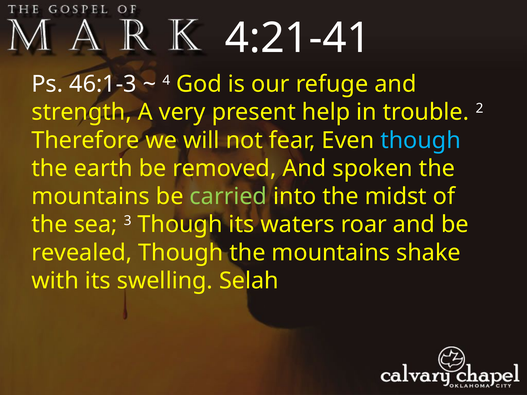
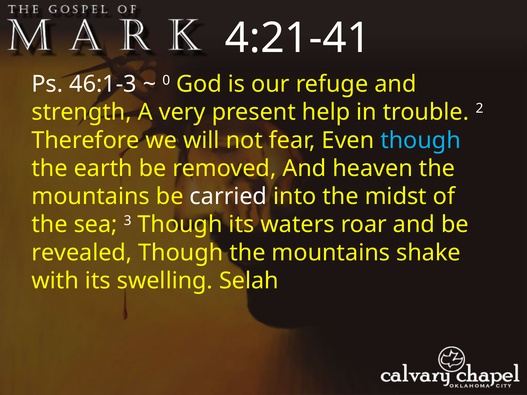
4: 4 -> 0 (166, 80)
spoken: spoken -> heaven (373, 168)
carried colour: light green -> white (228, 197)
